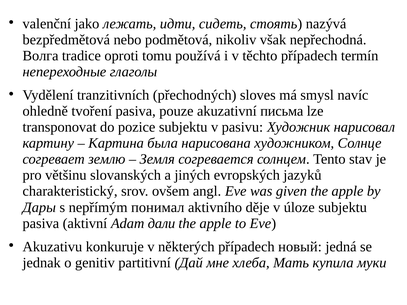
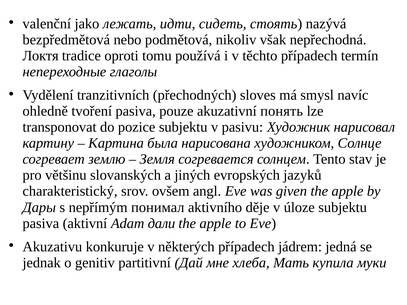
Волга: Волга -> Локтя (41, 56)
письма: письма -> понять (282, 111)
новый: новый -> jádrem (300, 247)
